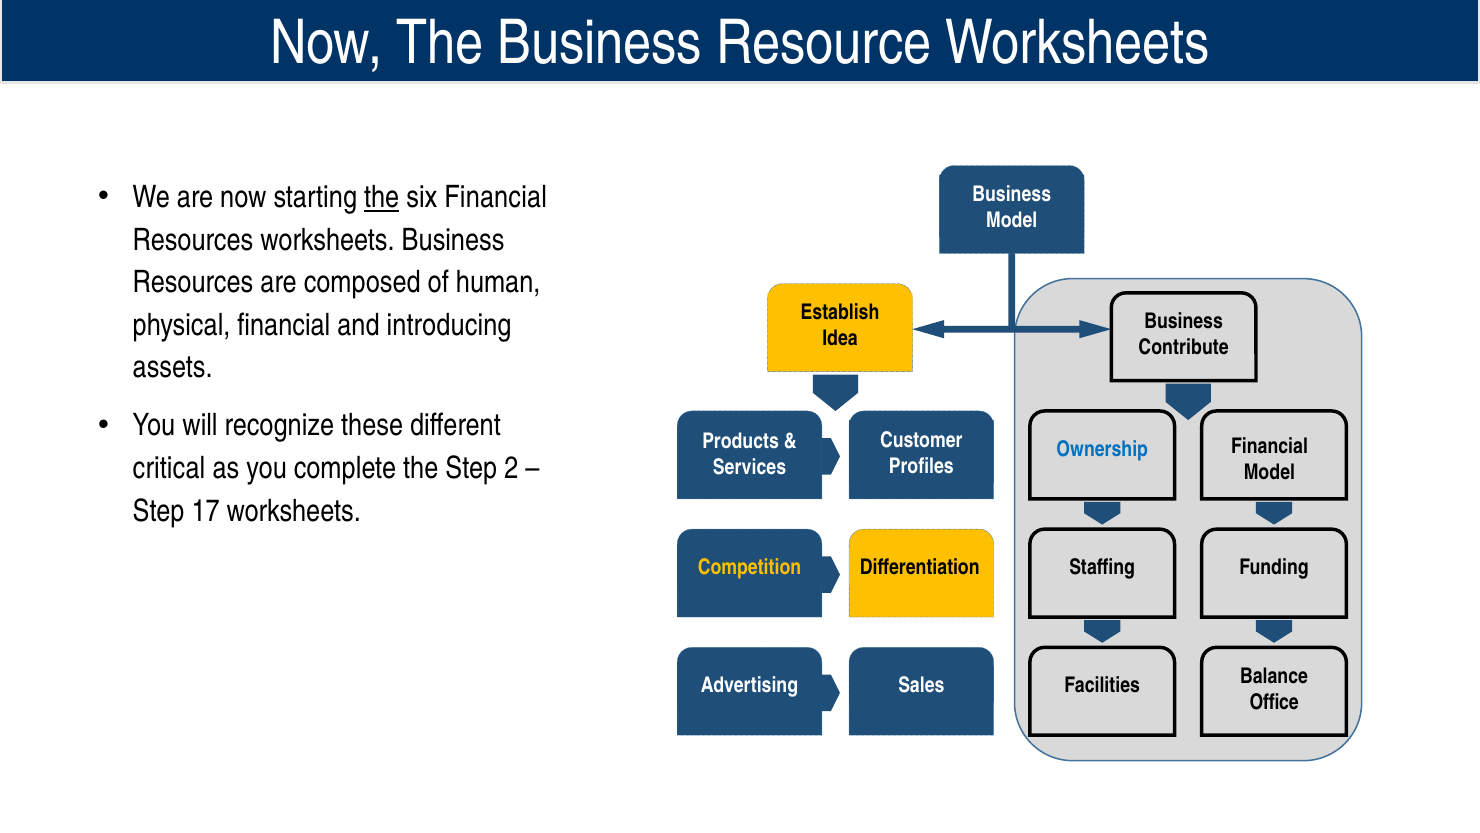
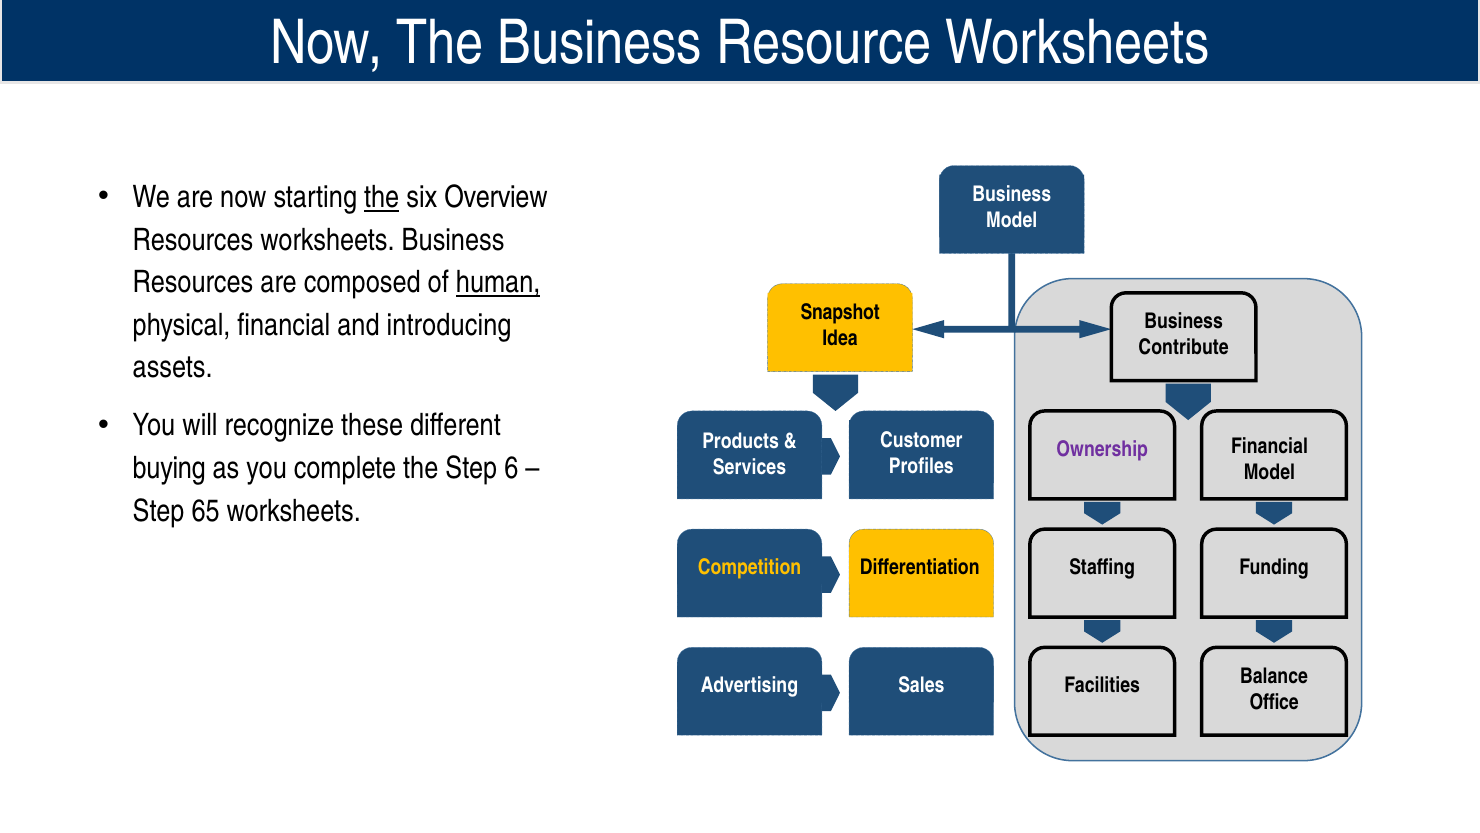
six Financial: Financial -> Overview (496, 197)
human underline: none -> present (498, 282)
Establish: Establish -> Snapshot (840, 313)
Ownership colour: blue -> purple (1102, 449)
critical: critical -> buying (169, 468)
2: 2 -> 6 (511, 468)
17: 17 -> 65 (206, 511)
